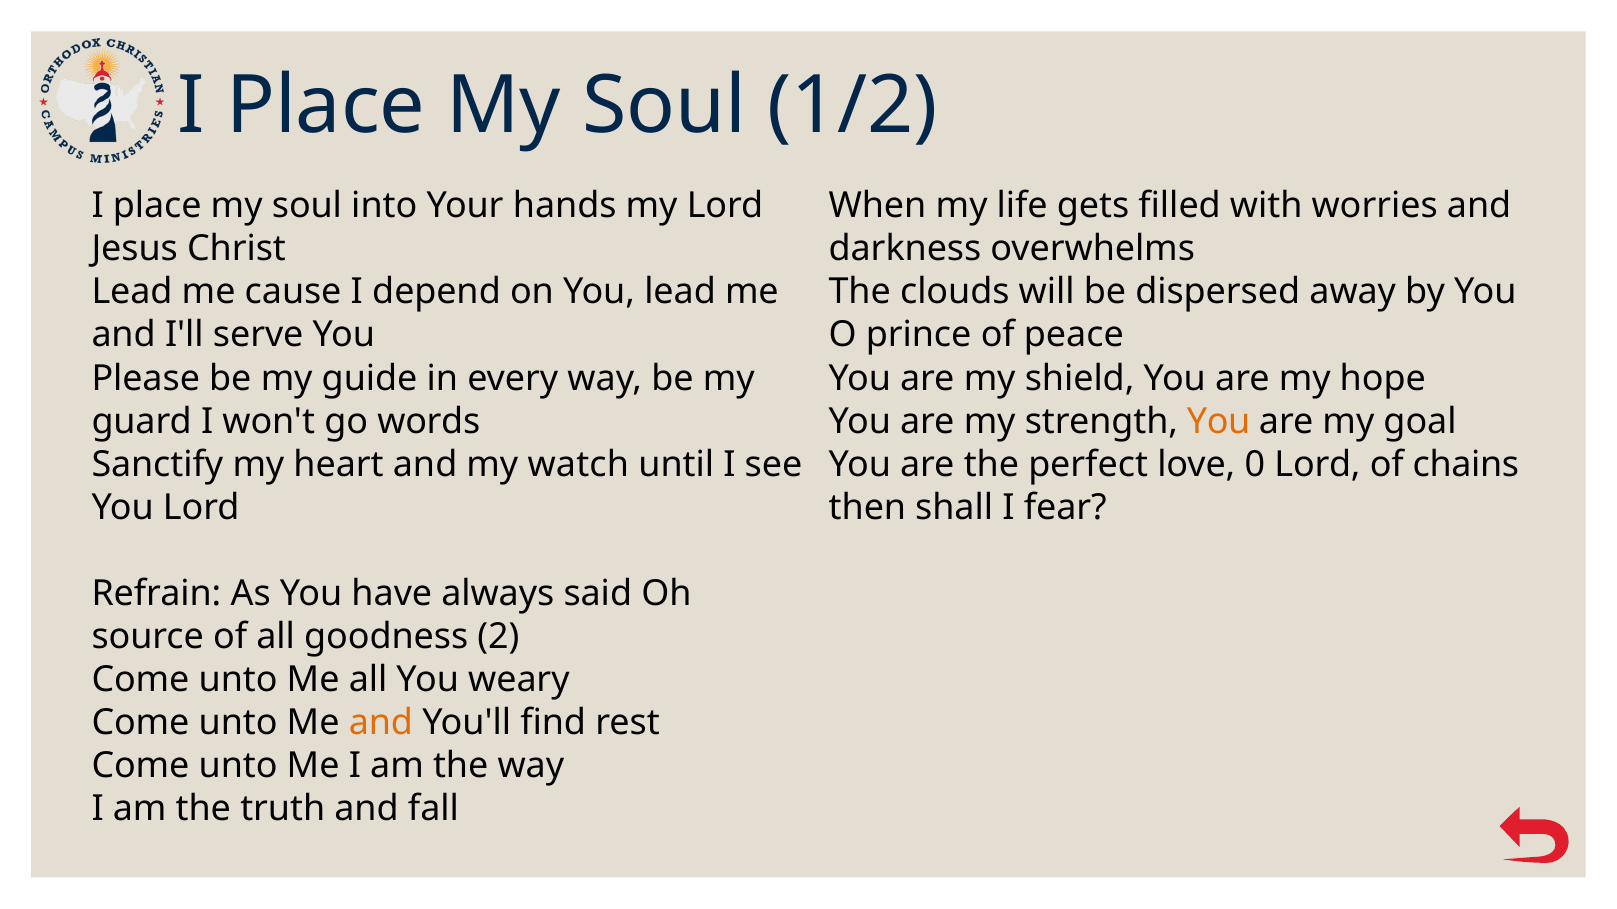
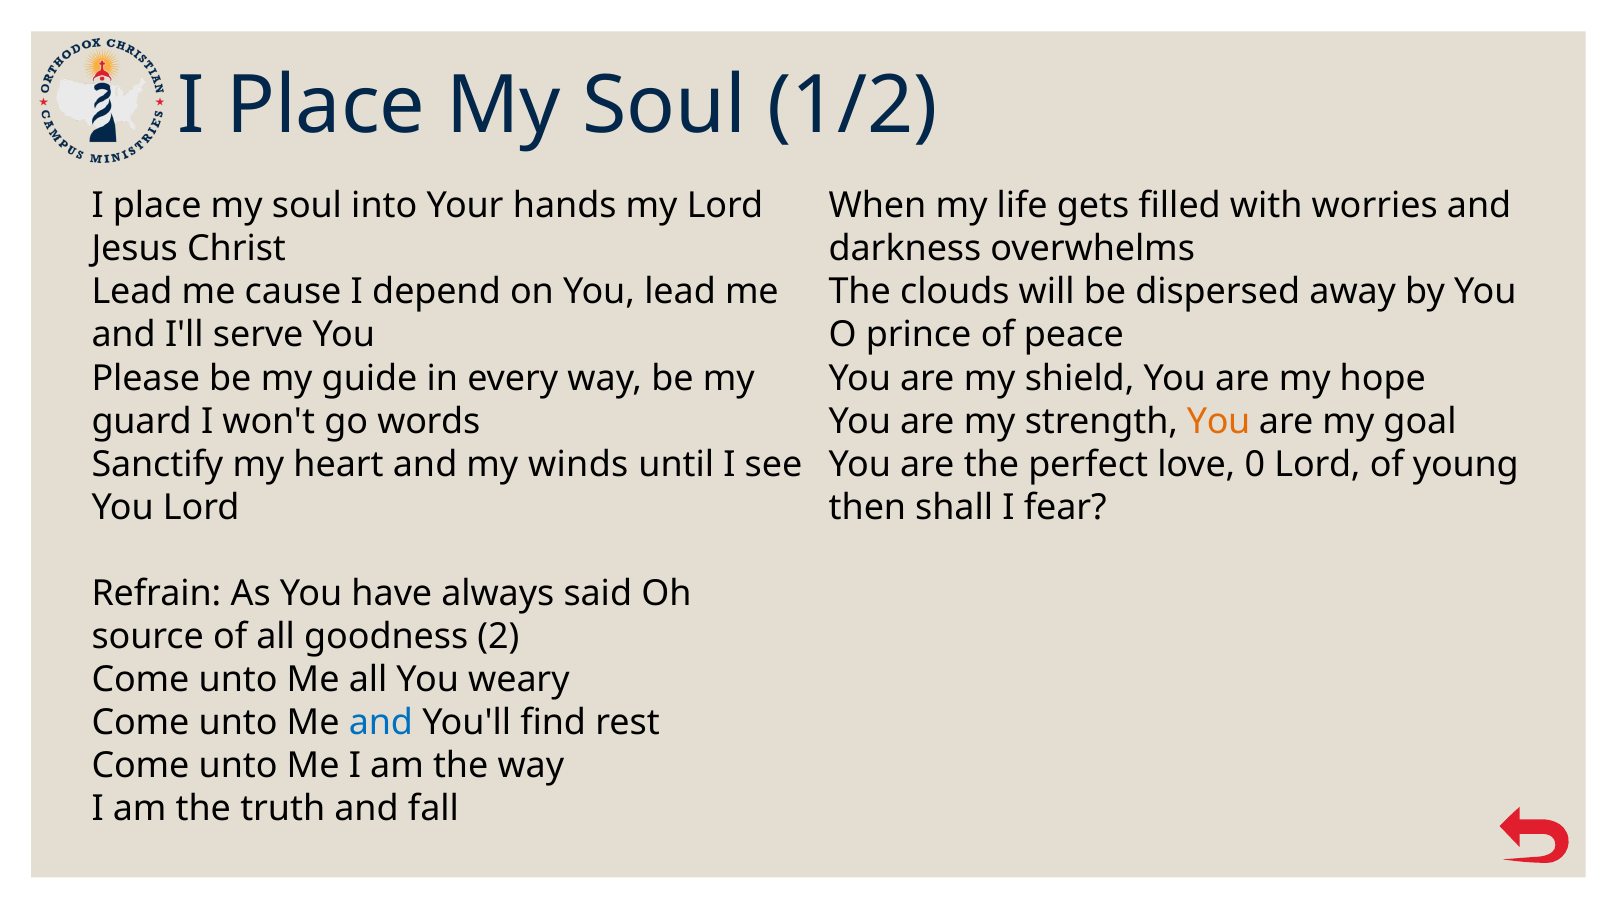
watch: watch -> winds (578, 465)
chains: chains -> young (1466, 465)
and colour: orange -> blue (381, 723)
